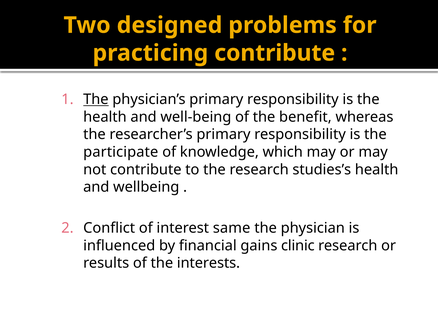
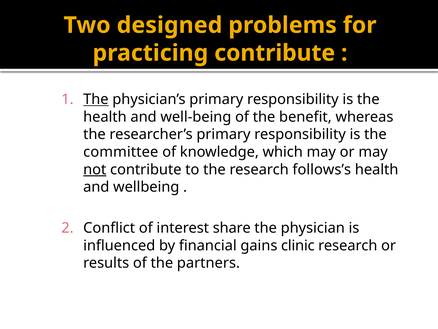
participate: participate -> committee (121, 152)
not underline: none -> present (95, 169)
studies’s: studies’s -> follows’s (322, 169)
same: same -> share (232, 228)
interests: interests -> partners (208, 263)
